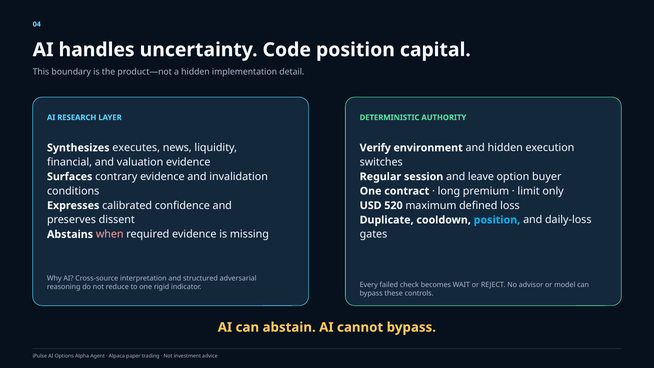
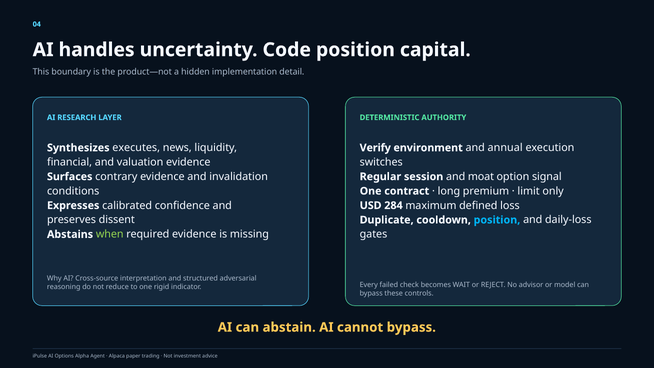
and hidden: hidden -> annual (505, 148)
leave: leave -> moat (481, 177)
buyer: buyer -> signal (547, 177)
520: 520 -> 284 (393, 205)
when colour: pink -> light green (110, 234)
